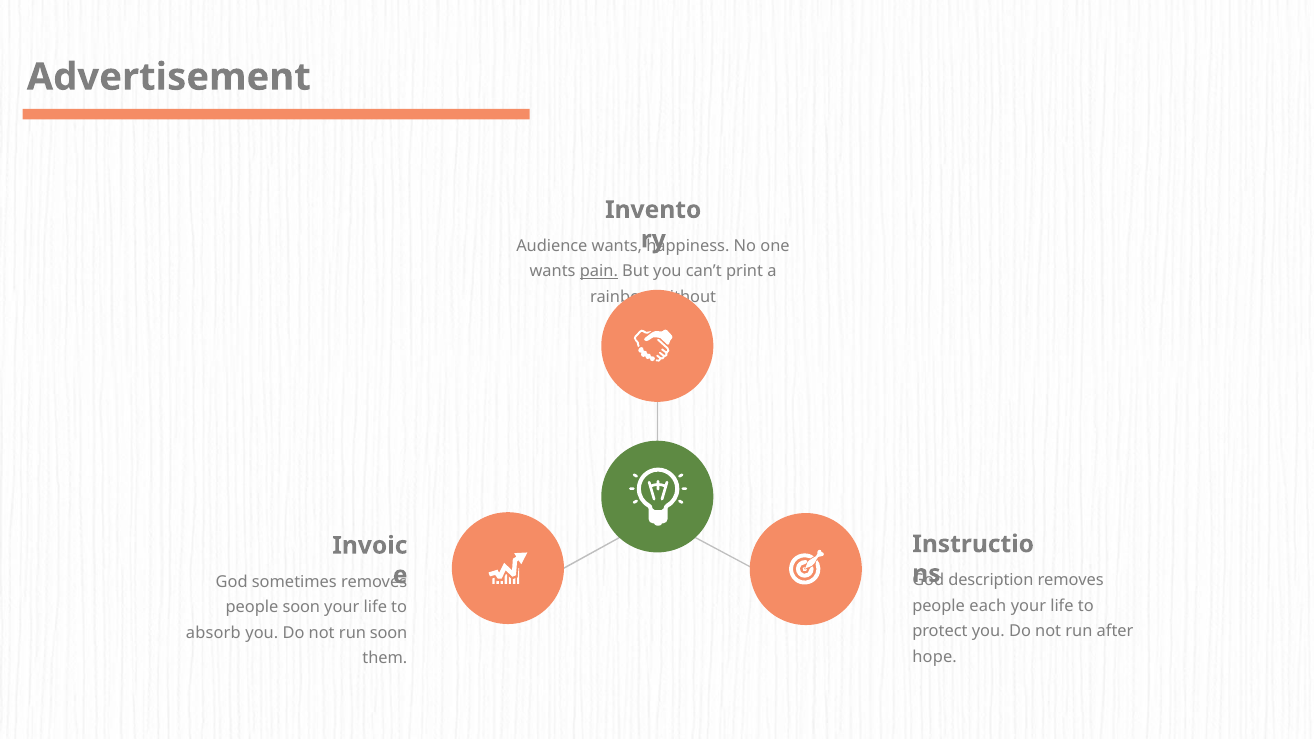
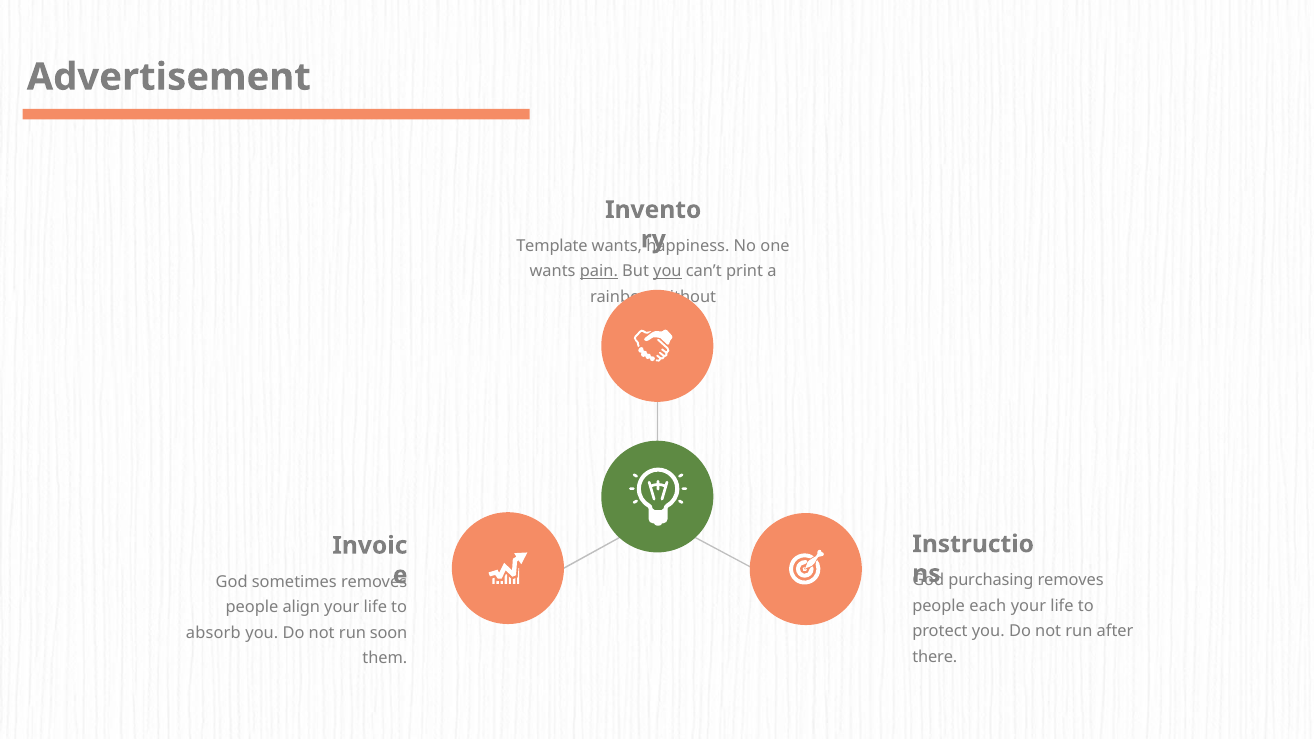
Audience: Audience -> Template (552, 246)
you underline: none -> present (667, 272)
description: description -> purchasing (991, 580)
people soon: soon -> align (301, 608)
hope: hope -> there (935, 657)
